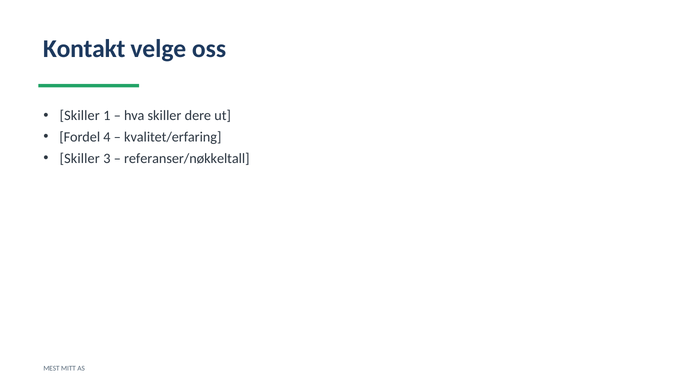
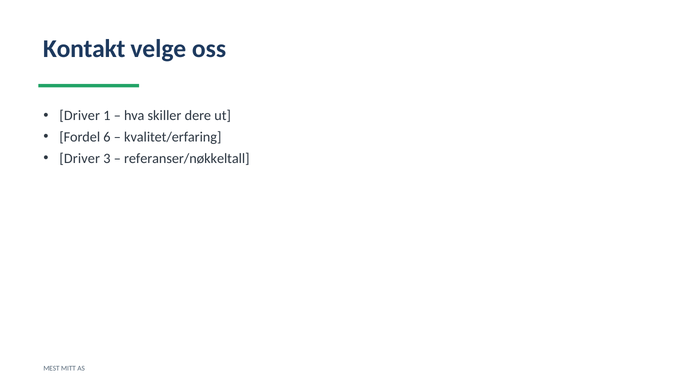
Skiller: Skiller -> Driver (80, 116)
4: 4 -> 6 (107, 137)
Skiller: Skiller -> Driver (80, 158)
